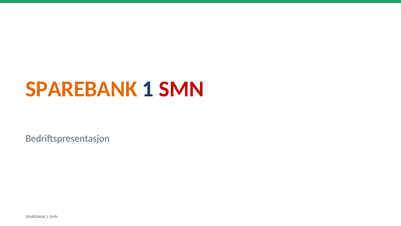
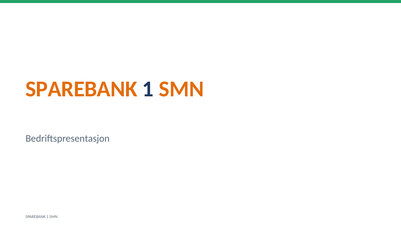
SMN colour: red -> orange (181, 89)
